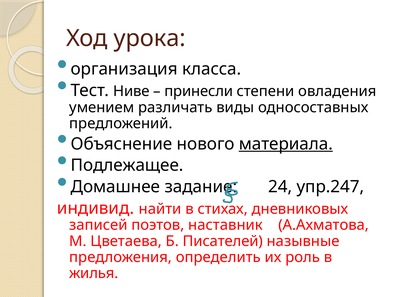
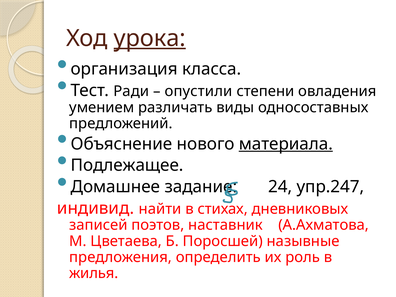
урока underline: none -> present (150, 38)
Ниве: Ниве -> Ради (131, 91)
принесли: принесли -> опустили (199, 91)
Писателей: Писателей -> Поросшей (223, 241)
